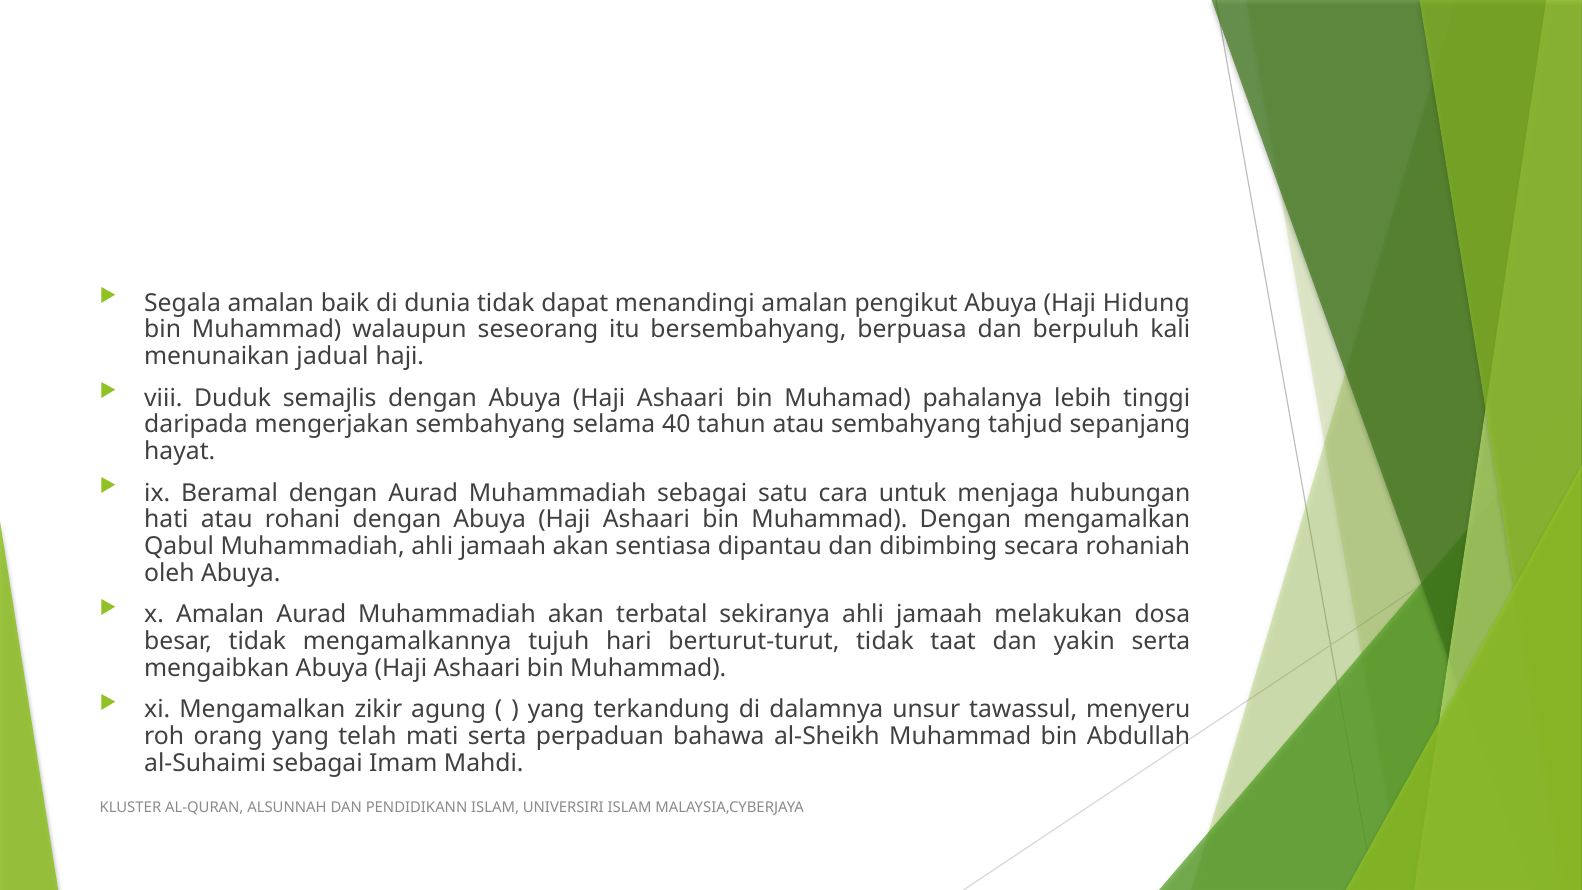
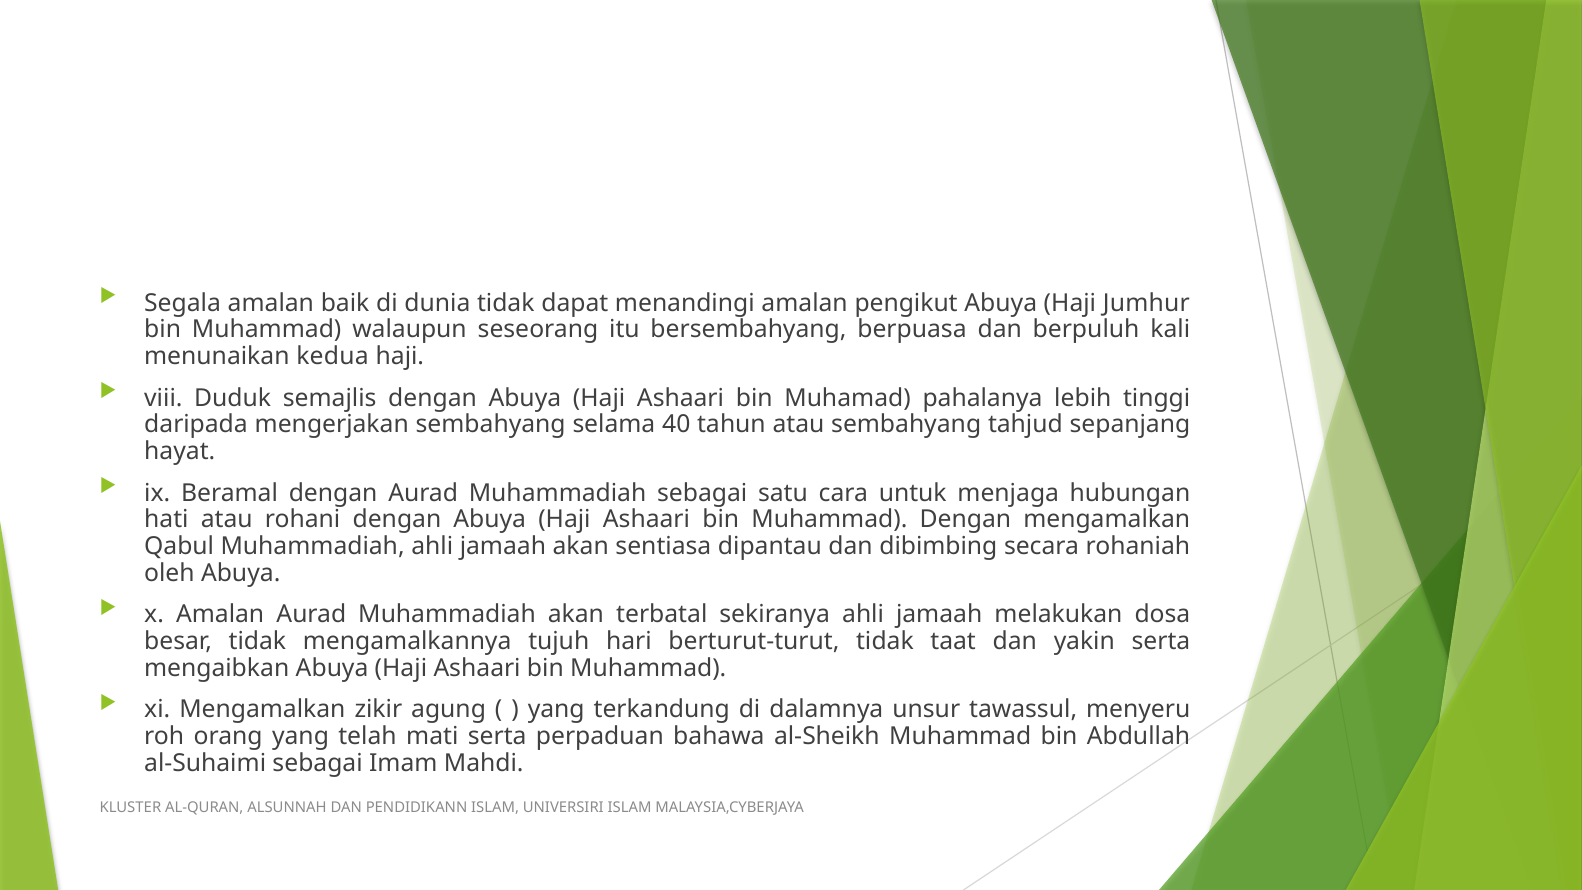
Hidung: Hidung -> Jumhur (1146, 303)
jadual: jadual -> kedua (332, 356)
